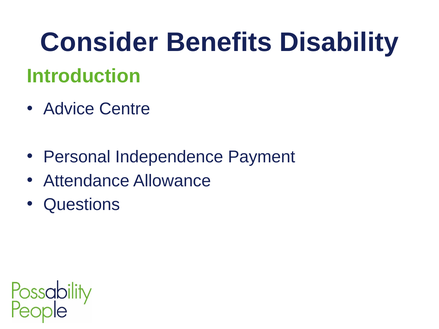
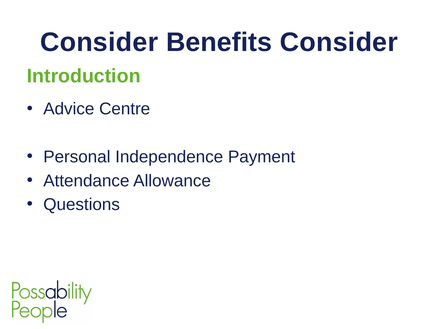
Benefits Disability: Disability -> Consider (339, 42)
